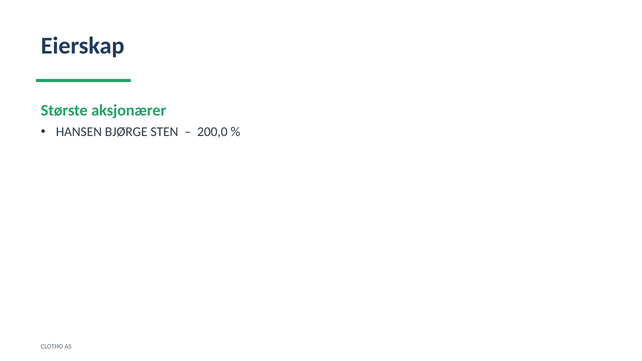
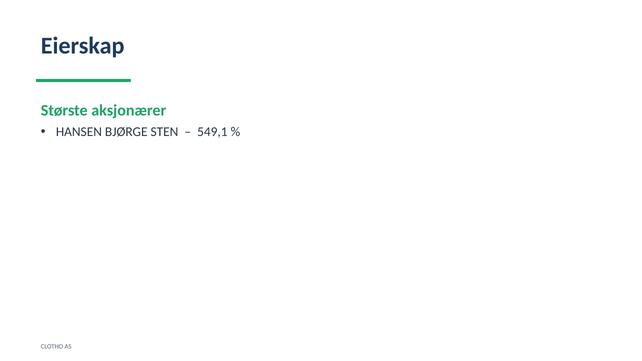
200,0: 200,0 -> 549,1 (212, 132)
